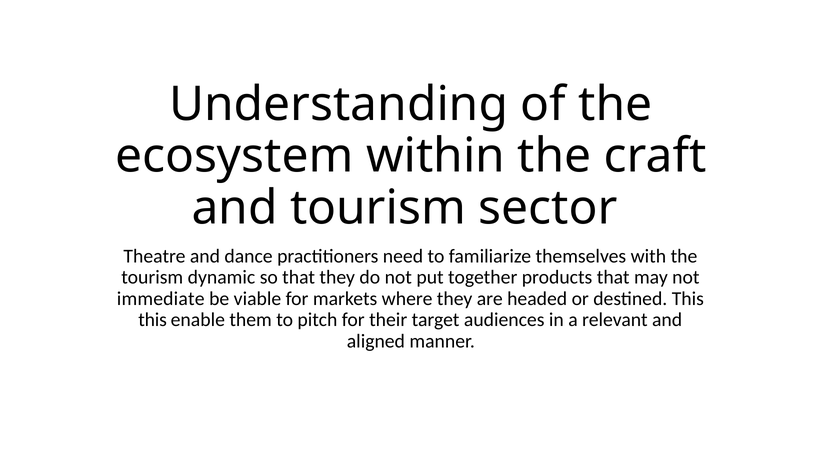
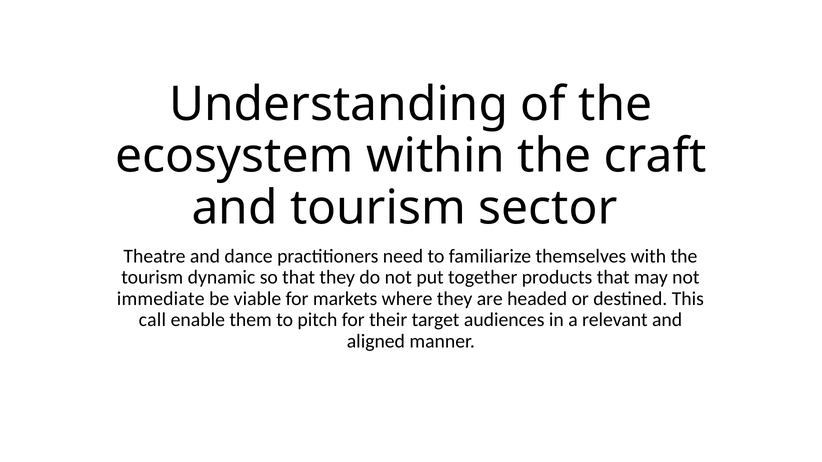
this: this -> call (152, 320)
